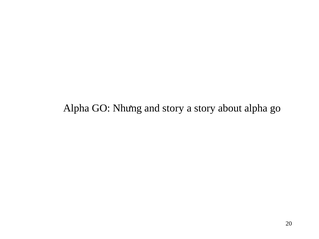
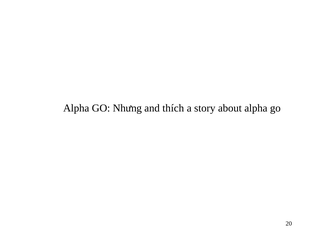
and story: story -> thích (173, 108)
